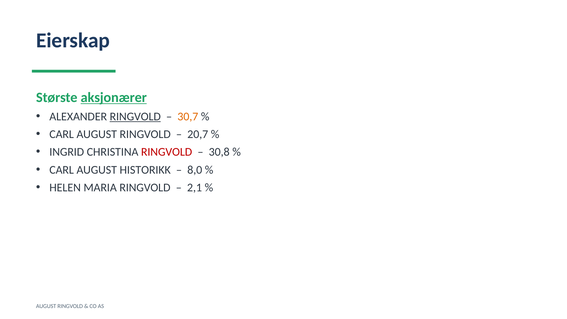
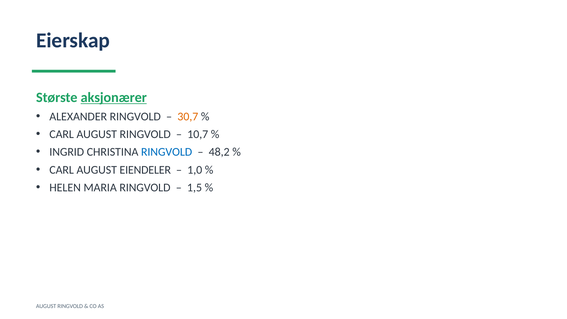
RINGVOLD underline: present -> none (135, 117)
20,7: 20,7 -> 10,7 (198, 134)
RINGVOLD colour: red -> blue (167, 152)
30,8: 30,8 -> 48,2 (219, 152)
HISTORIKK: HISTORIKK -> EIENDELER (145, 170)
8,0: 8,0 -> 1,0 (195, 170)
2,1: 2,1 -> 1,5 (195, 188)
